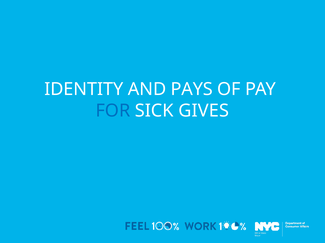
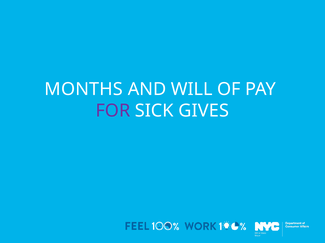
IDENTITY: IDENTITY -> MONTHS (84, 89)
PAYS: PAYS -> WILL (192, 89)
FOR colour: blue -> purple (113, 111)
